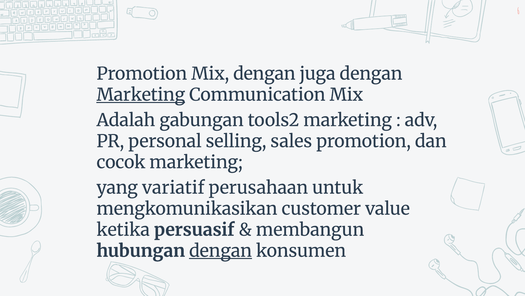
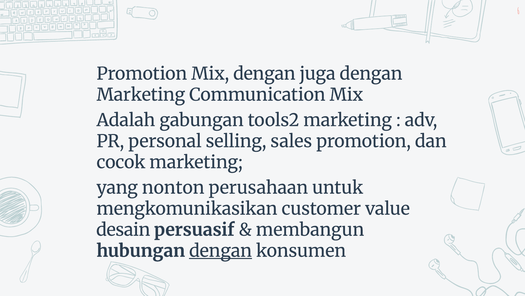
Marketing underline: present -> none (141, 95)
variatif: variatif -> nonton (173, 187)
ketika: ketika -> desain (123, 229)
